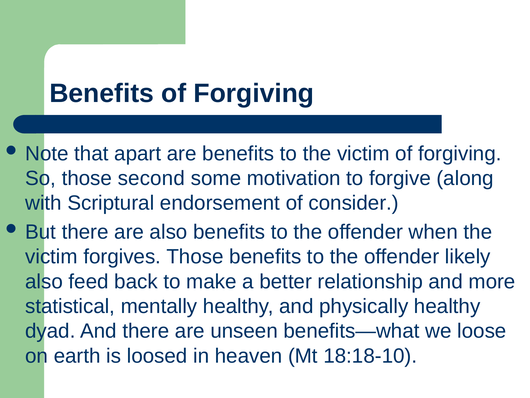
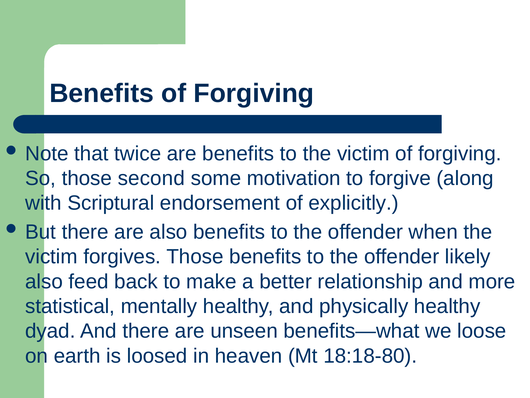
apart: apart -> twice (138, 153)
consider: consider -> explicitly (354, 203)
18:18-10: 18:18-10 -> 18:18-80 (370, 355)
